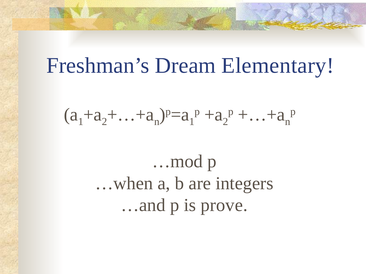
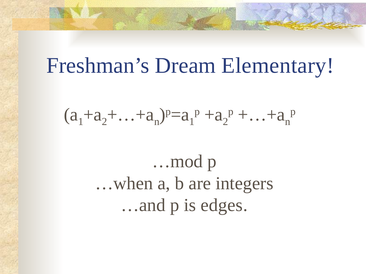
prove: prove -> edges (224, 206)
